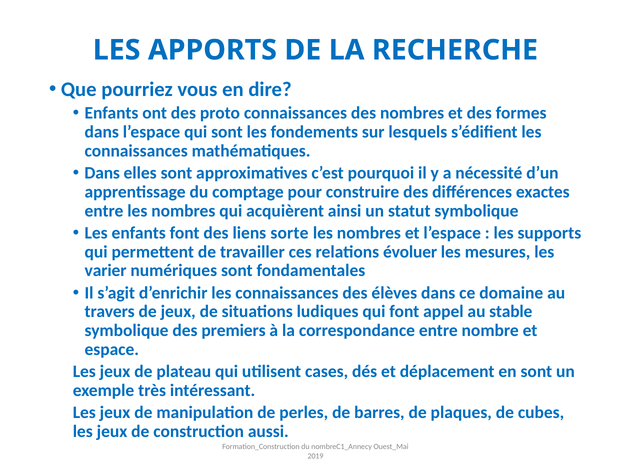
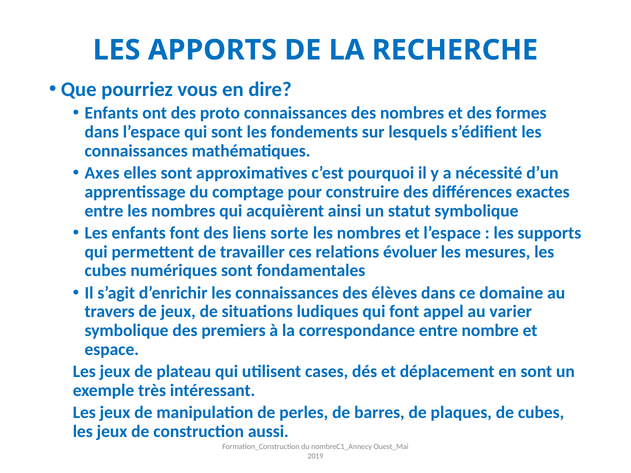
Dans: Dans -> Axes (102, 173)
varier: varier -> cubes (106, 271)
stable: stable -> varier (511, 312)
